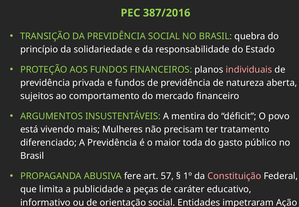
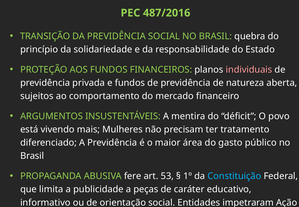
387/2016: 387/2016 -> 487/2016 (167, 13)
toda: toda -> área (193, 143)
57: 57 -> 53 (167, 176)
Constituição colour: pink -> light blue (234, 176)
